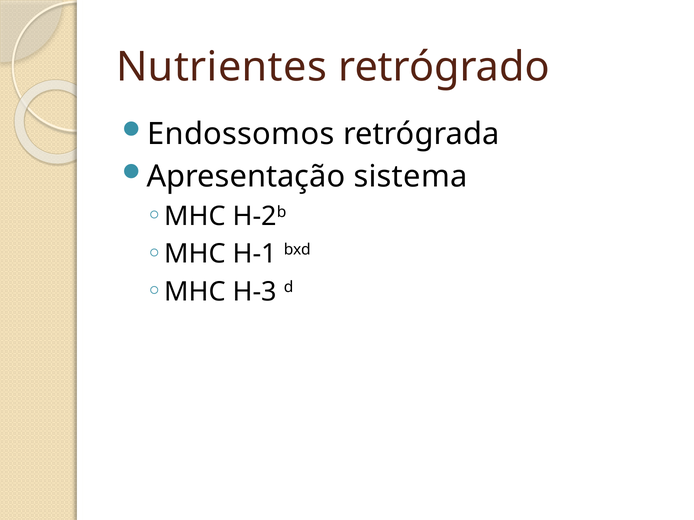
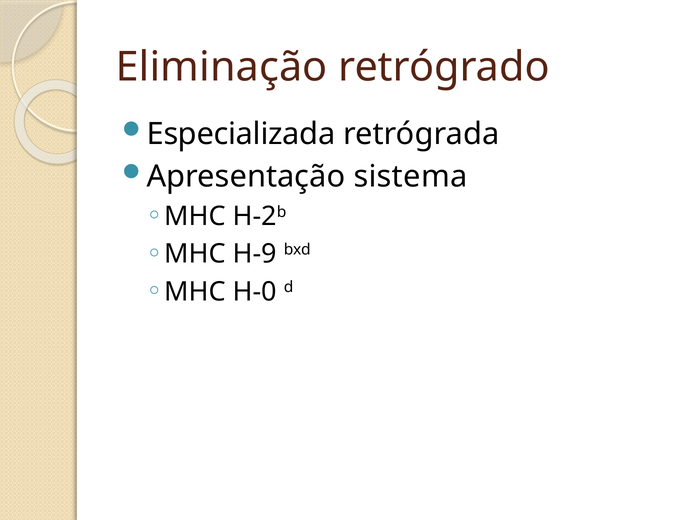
Nutrientes: Nutrientes -> Eliminação (222, 67)
Endossomos: Endossomos -> Especializada (241, 134)
H-1: H-1 -> H-9 (255, 254)
H-3: H-3 -> H-0 (255, 292)
